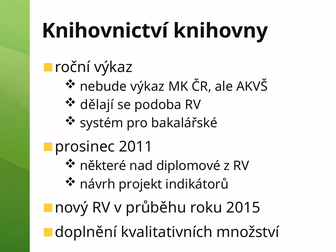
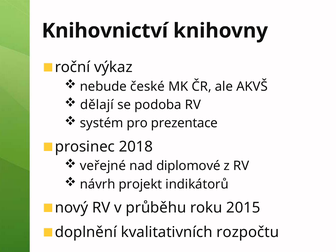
nebude výkaz: výkaz -> české (148, 86)
bakalářské: bakalářské -> prezentace (184, 123)
2011: 2011 -> 2018 (136, 147)
některé: některé -> veřejné (103, 166)
množství: množství -> rozpočtu (248, 232)
